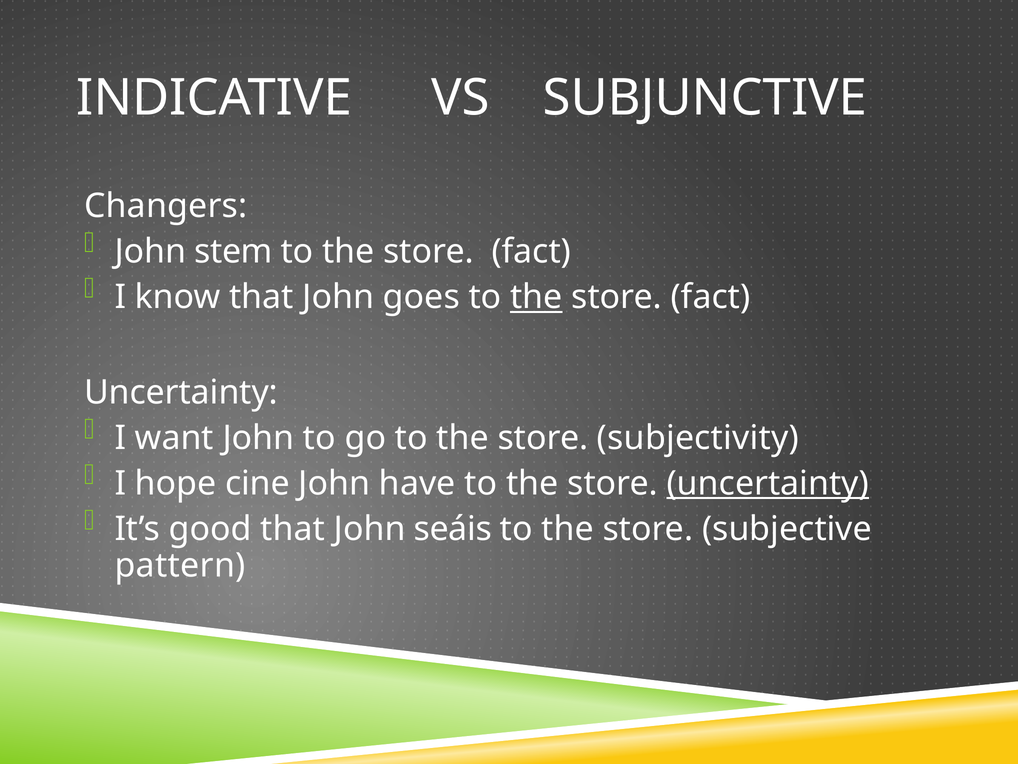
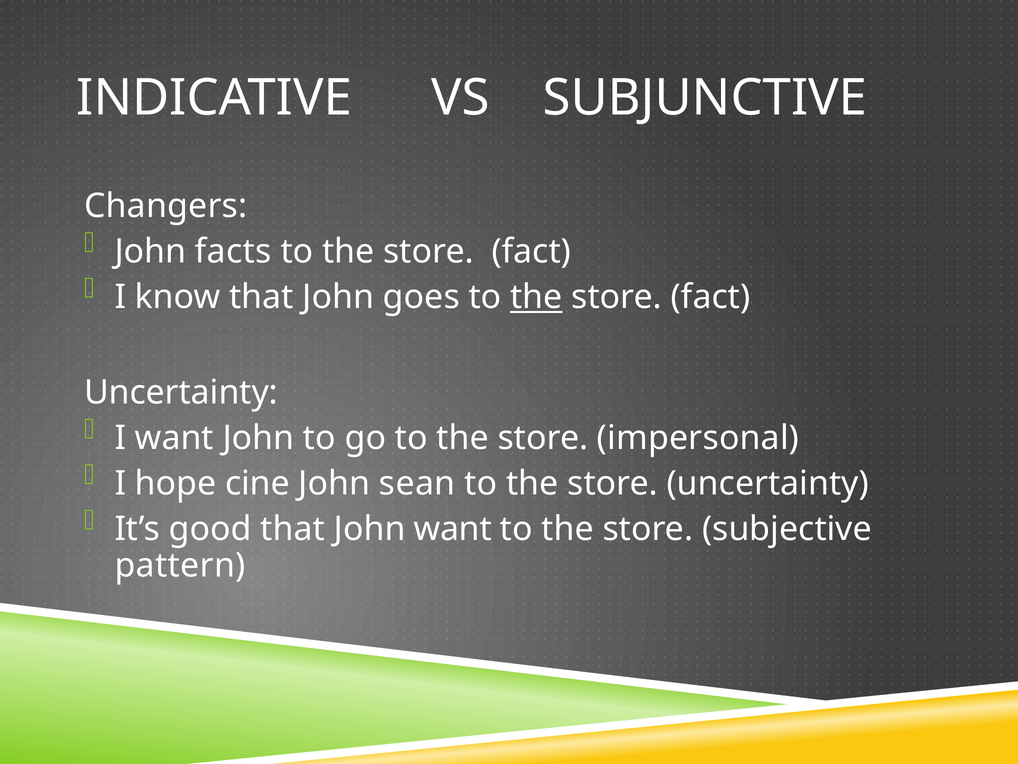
stem: stem -> facts (233, 252)
subjectivity: subjectivity -> impersonal (698, 438)
have: have -> sean (417, 483)
uncertainty underline: present -> none (768, 483)
John seáis: seáis -> want (453, 529)
